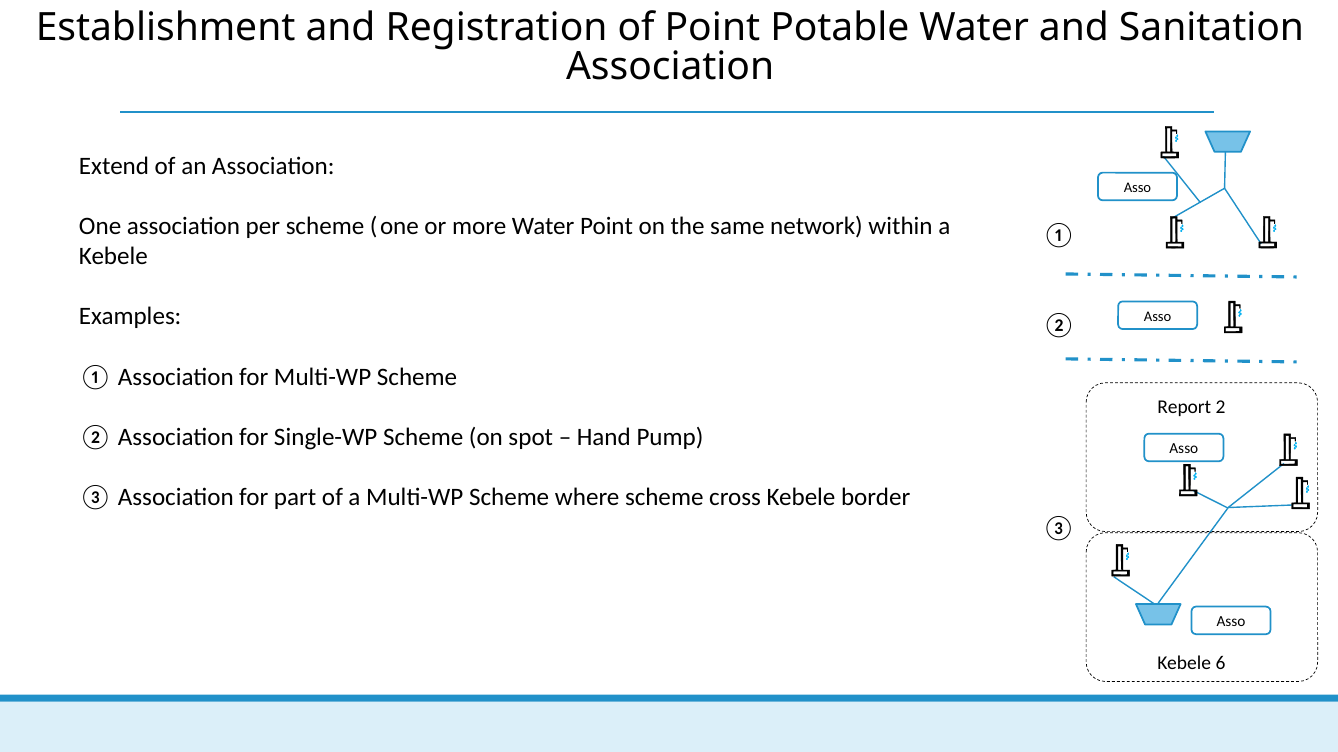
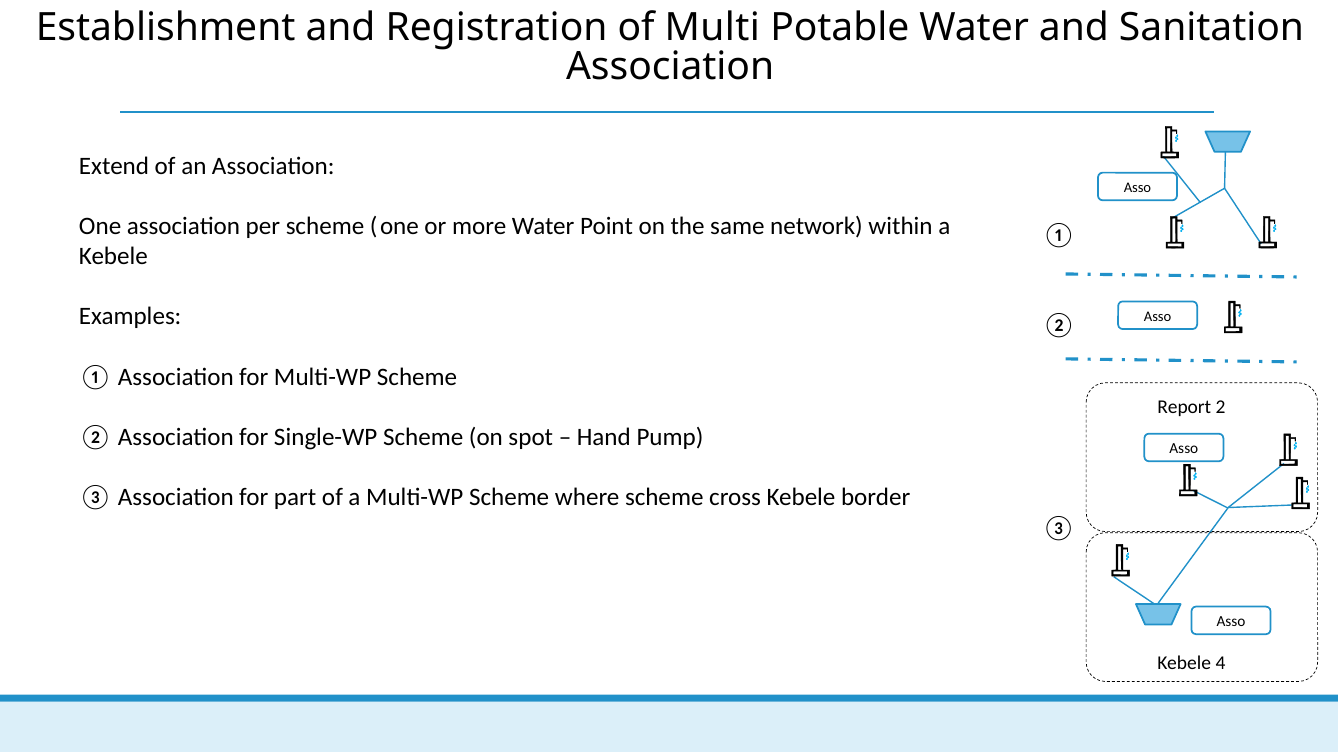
of Point: Point -> Multi (712, 27)
6: 6 -> 4 (1220, 663)
